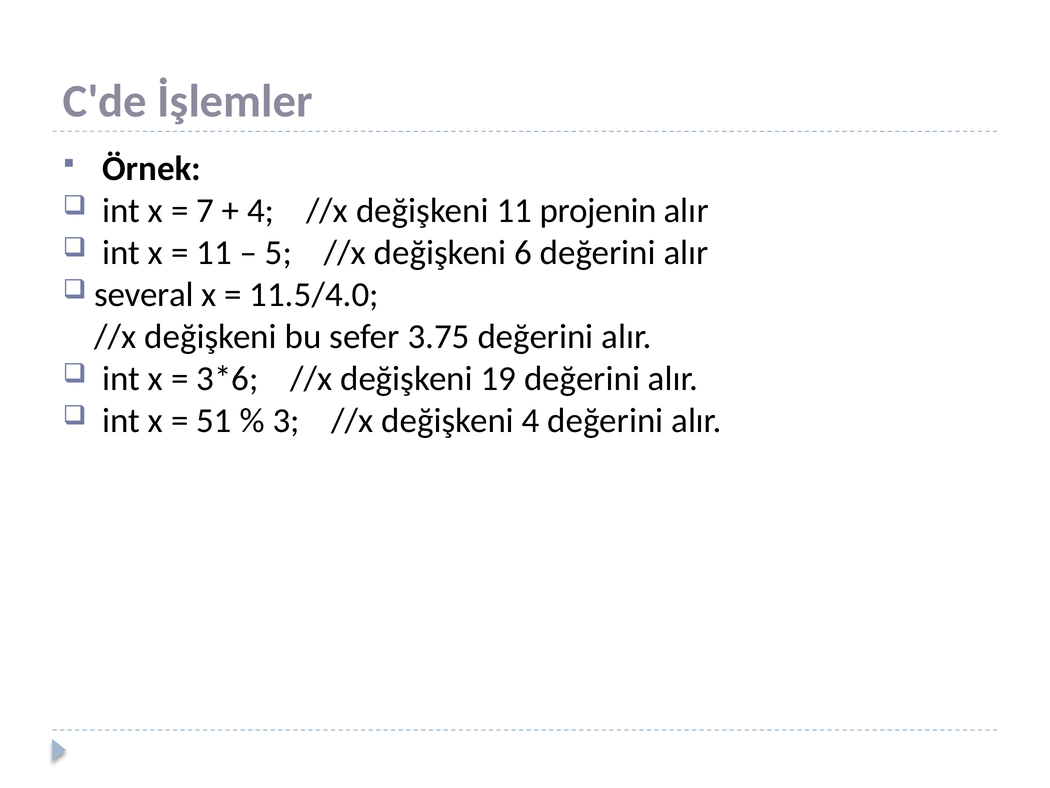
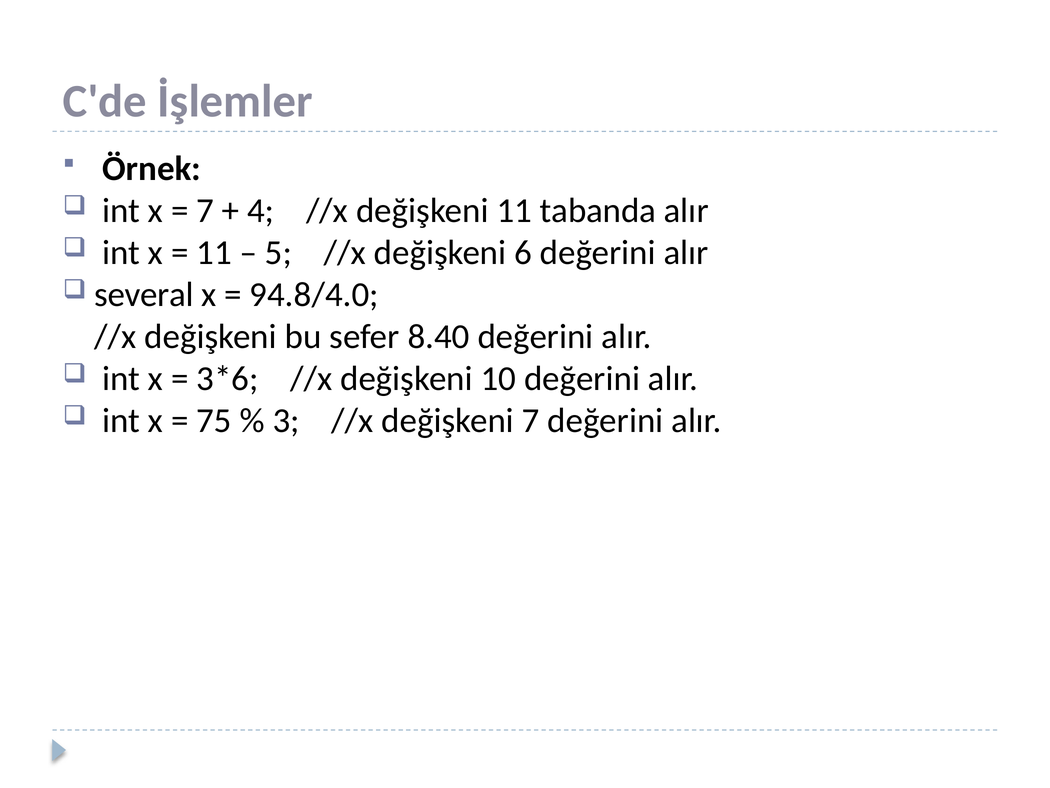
projenin: projenin -> tabanda (598, 211)
11.5/4.0: 11.5/4.0 -> 94.8/4.0 (314, 295)
3.75: 3.75 -> 8.40 (439, 337)
19: 19 -> 10 (498, 379)
51: 51 -> 75 (214, 421)
değişkeni 4: 4 -> 7 (531, 421)
